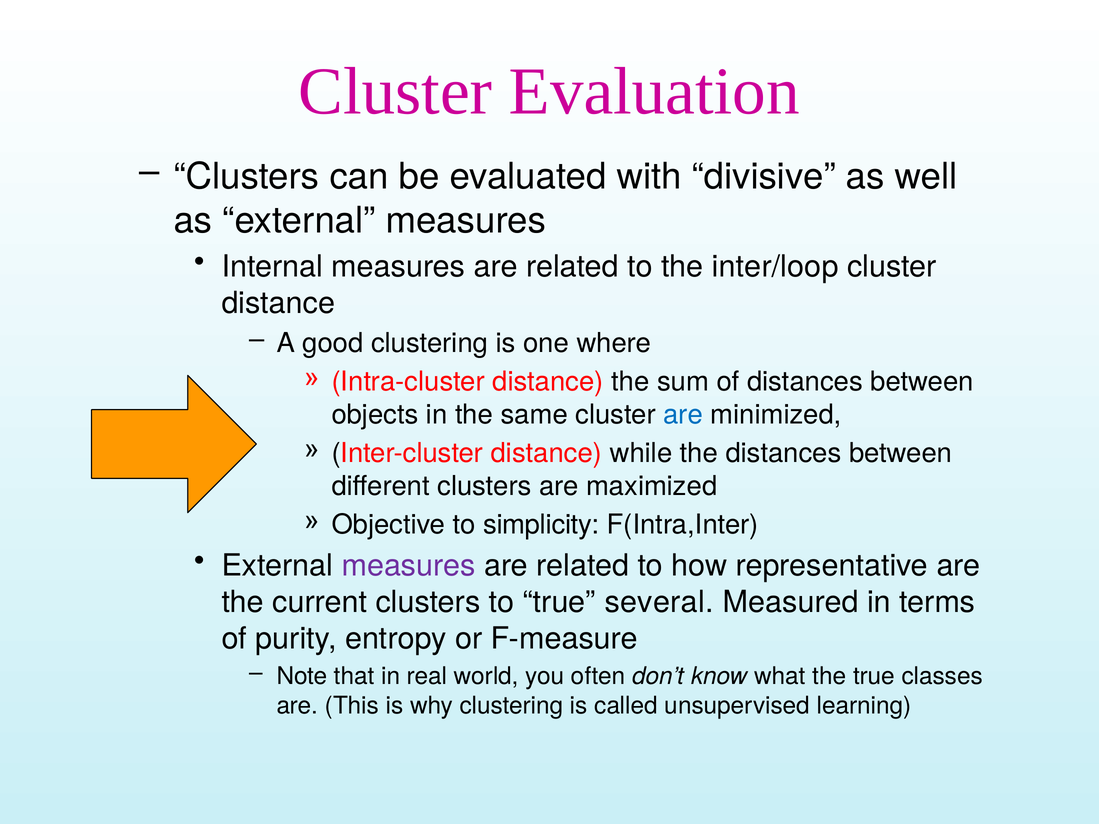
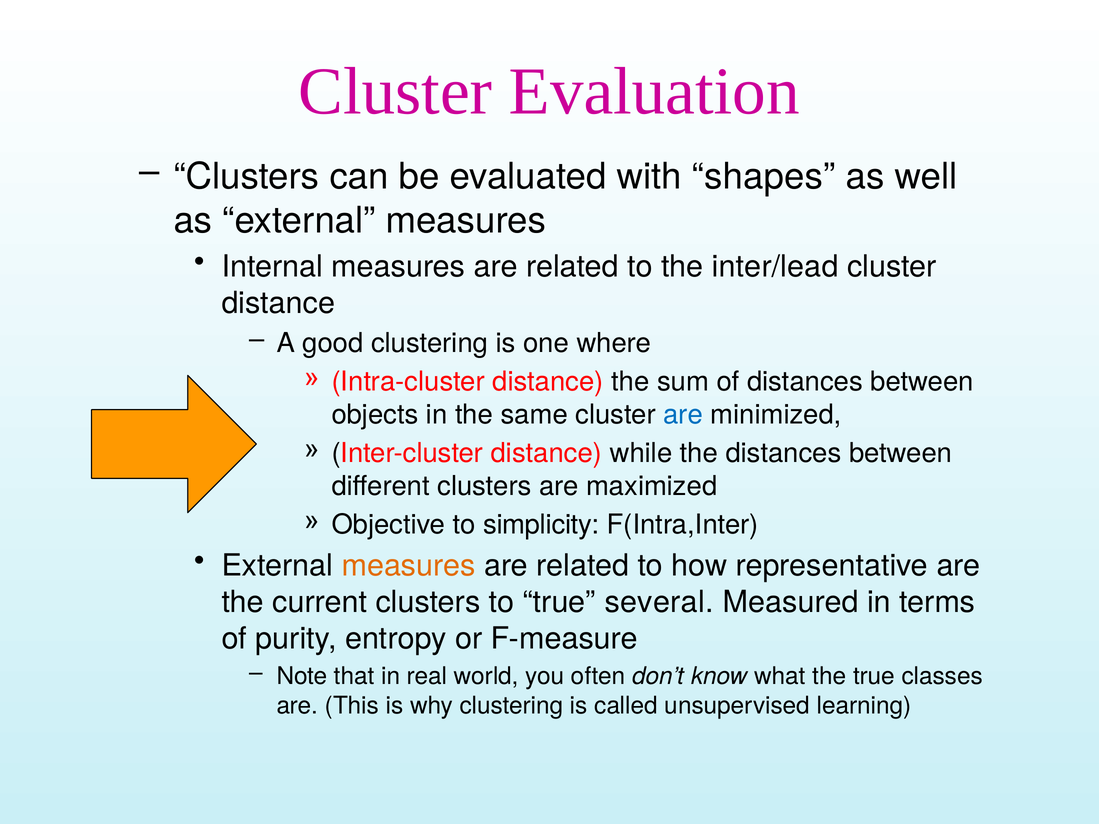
divisive: divisive -> shapes (764, 177)
inter/loop: inter/loop -> inter/lead (775, 267)
measures colour: purple -> orange (409, 566)
